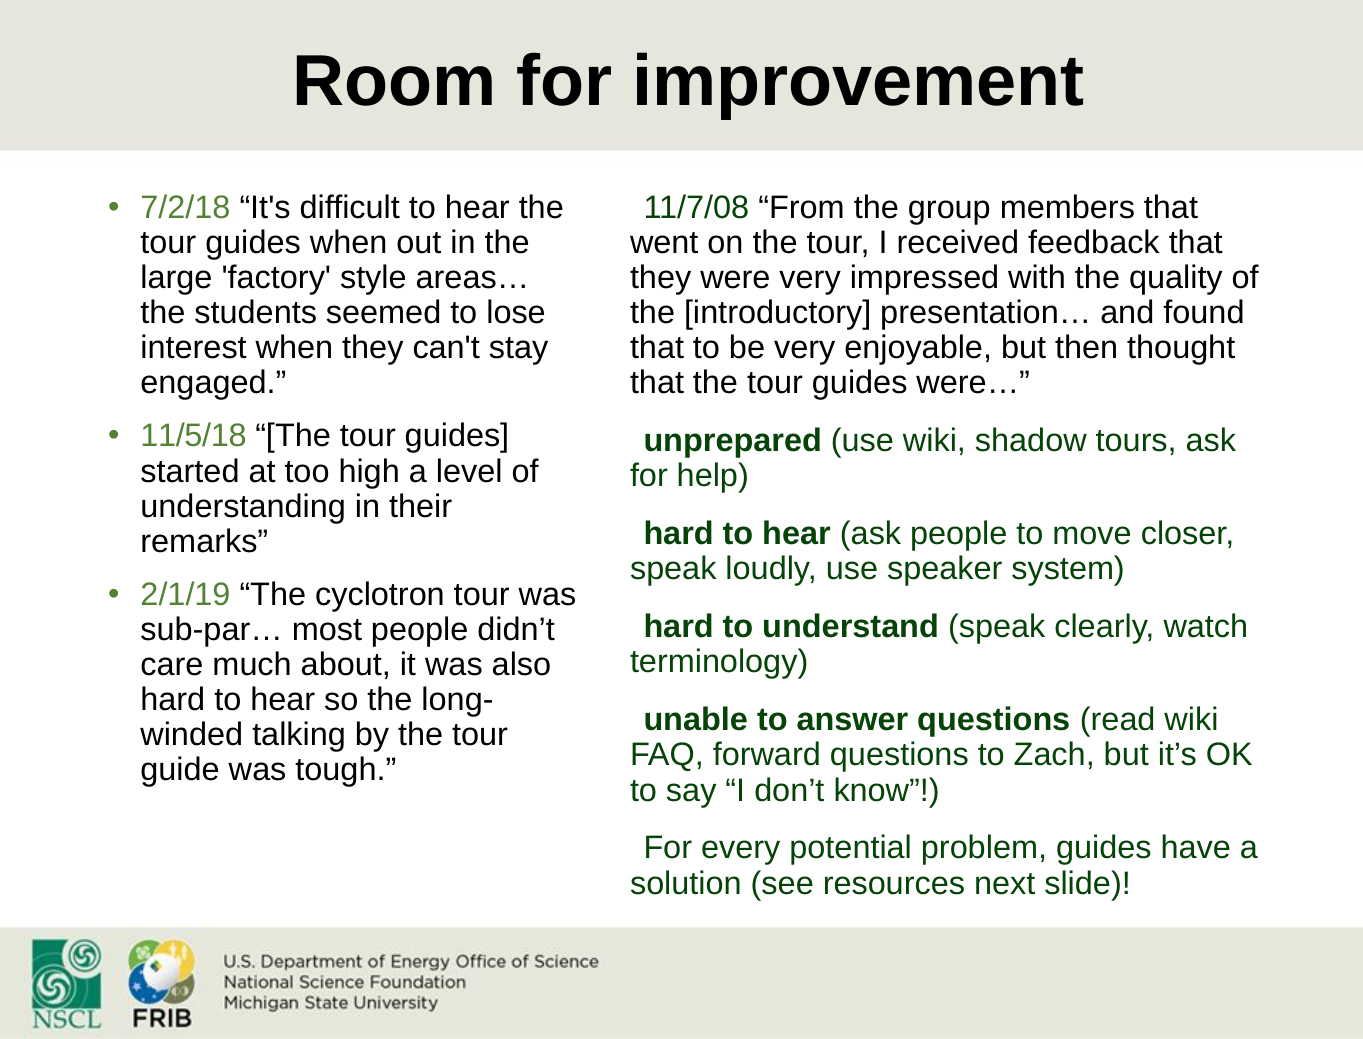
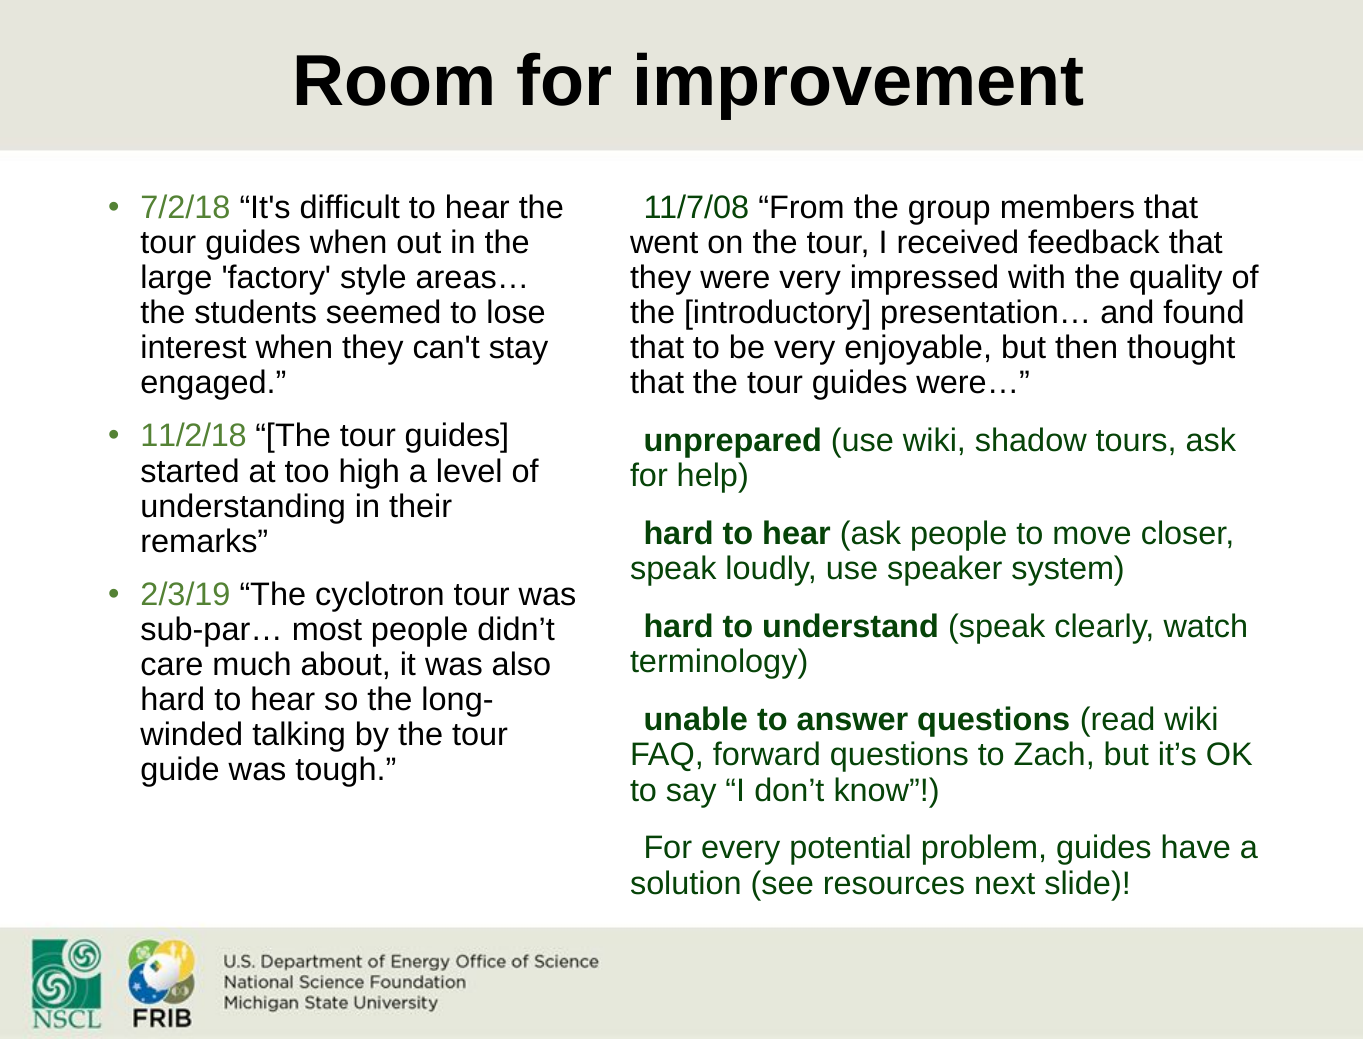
11/5/18: 11/5/18 -> 11/2/18 (193, 436)
2/1/19: 2/1/19 -> 2/3/19 (186, 594)
